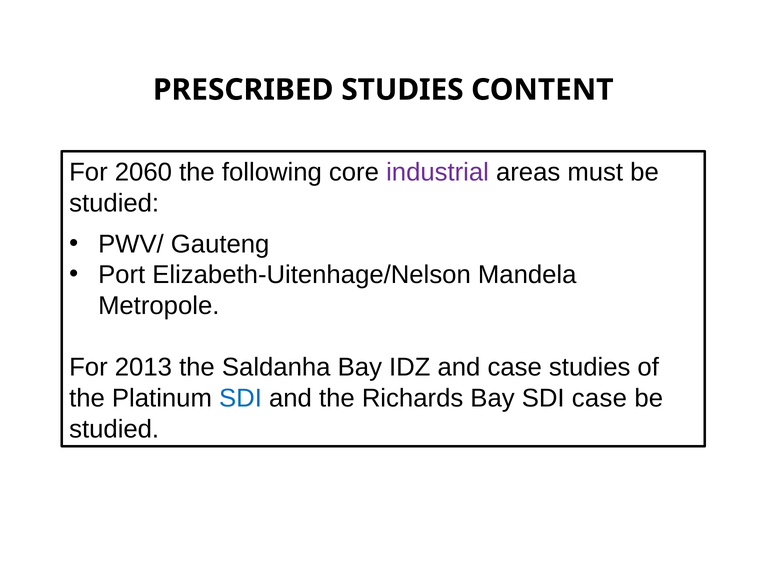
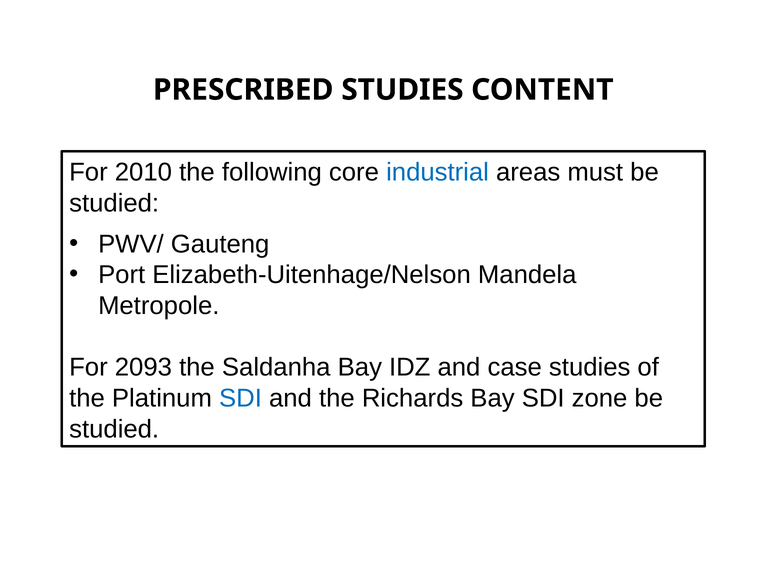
2060: 2060 -> 2010 (143, 172)
industrial colour: purple -> blue (438, 172)
2013: 2013 -> 2093 (143, 368)
SDI case: case -> zone (600, 398)
